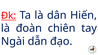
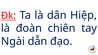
Hiến: Hiến -> Hiệp (84, 15)
